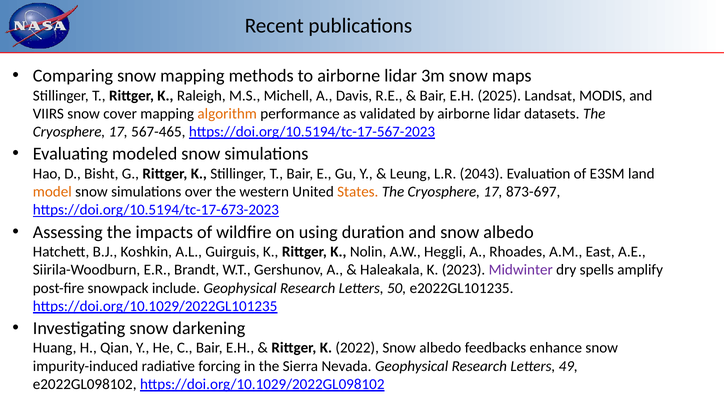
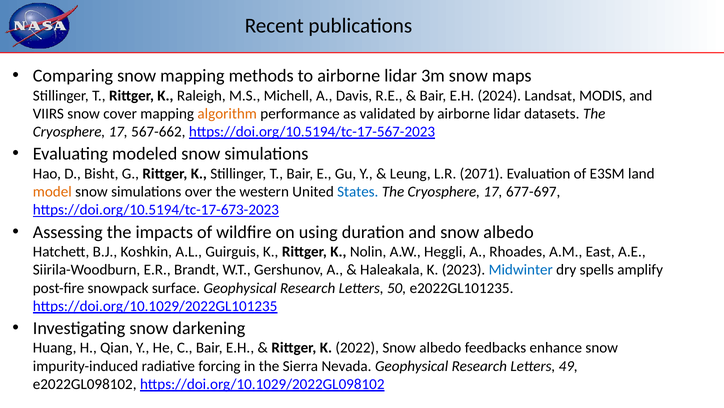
2025: 2025 -> 2024 (499, 95)
567-465: 567-465 -> 567-662 (158, 132)
2043: 2043 -> 2071 (482, 173)
States colour: orange -> blue (358, 192)
873-697: 873-697 -> 677-697 (533, 192)
Midwinter colour: purple -> blue (521, 269)
include: include -> surface (176, 288)
